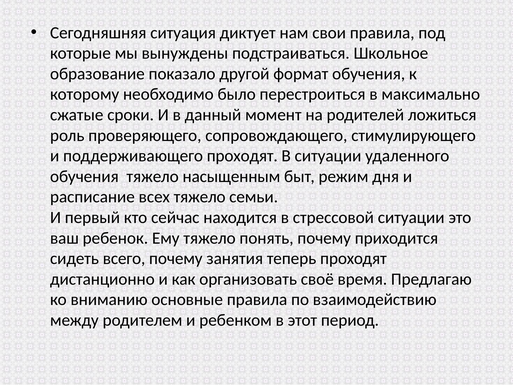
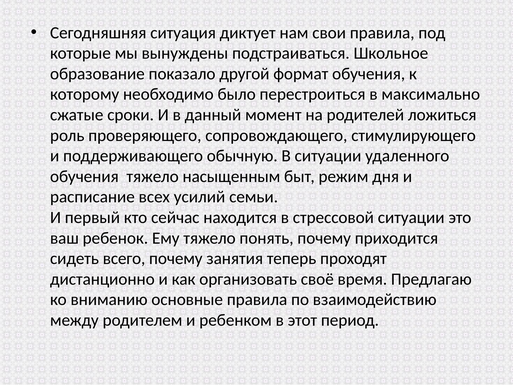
поддерживающего проходят: проходят -> обычную (242, 156)
всех тяжело: тяжело -> усилий (200, 197)
